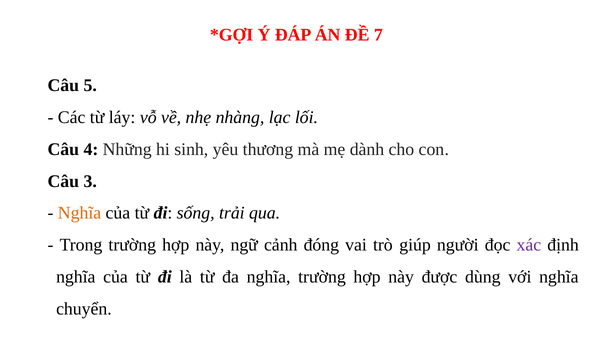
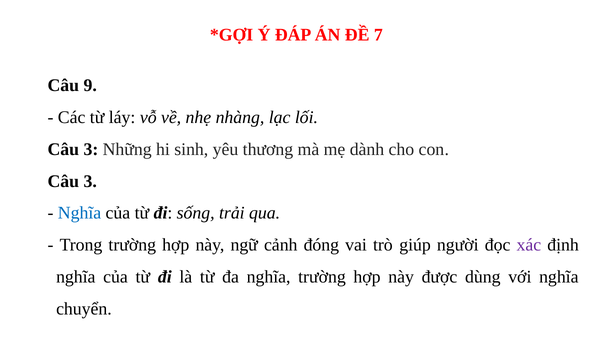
5: 5 -> 9 (90, 85)
4: 4 -> 3 (91, 149)
Nghĩa colour: orange -> blue (80, 213)
